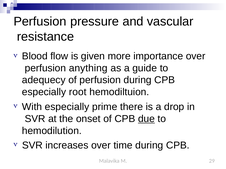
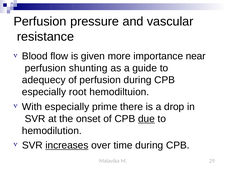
importance over: over -> near (196, 56)
anything: anything -> shunting (88, 68)
increases underline: none -> present (67, 146)
